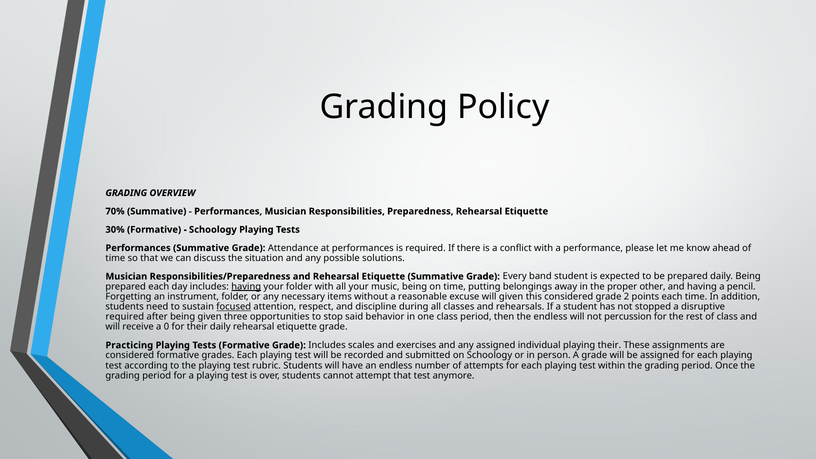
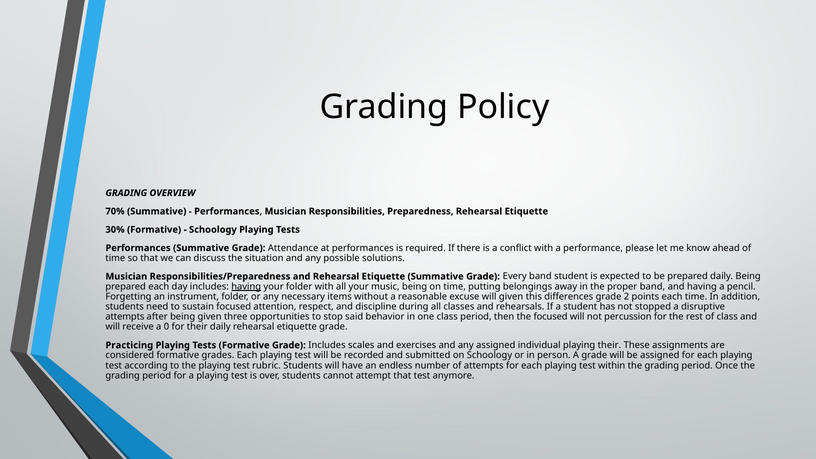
proper other: other -> band (652, 287)
this considered: considered -> differences (569, 297)
focused underline: present -> none (234, 307)
required: required -> attempts (125, 317)
the endless: endless -> focused (551, 317)
